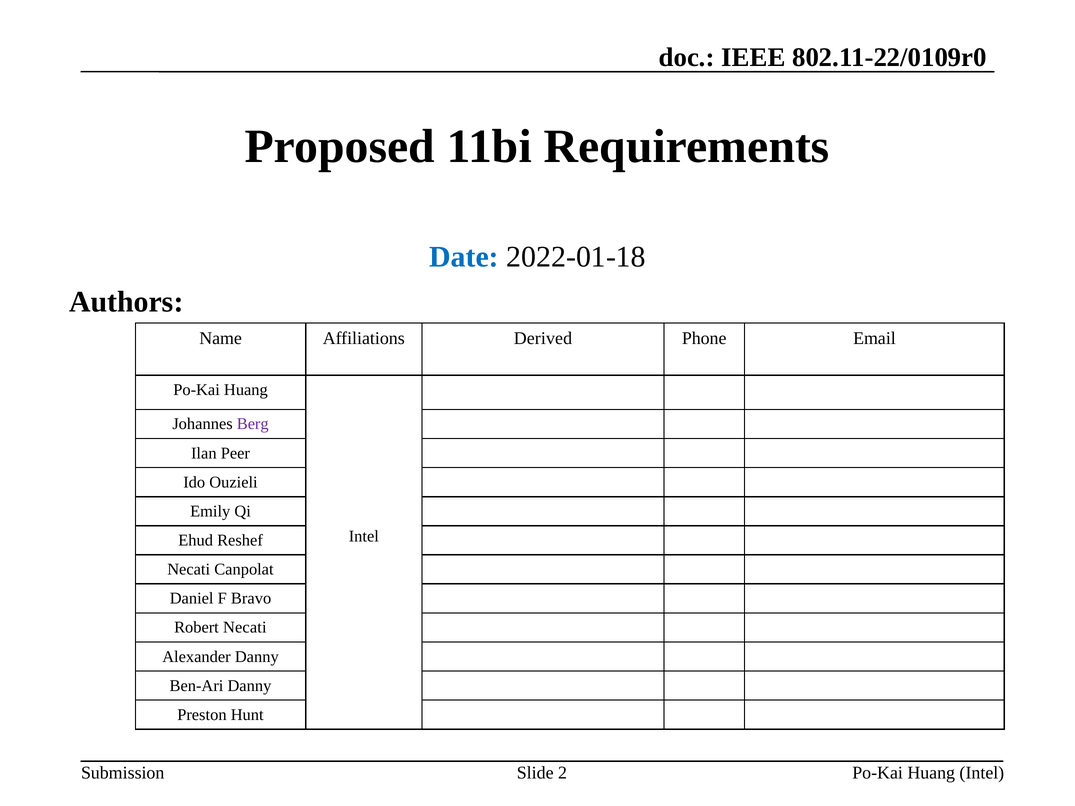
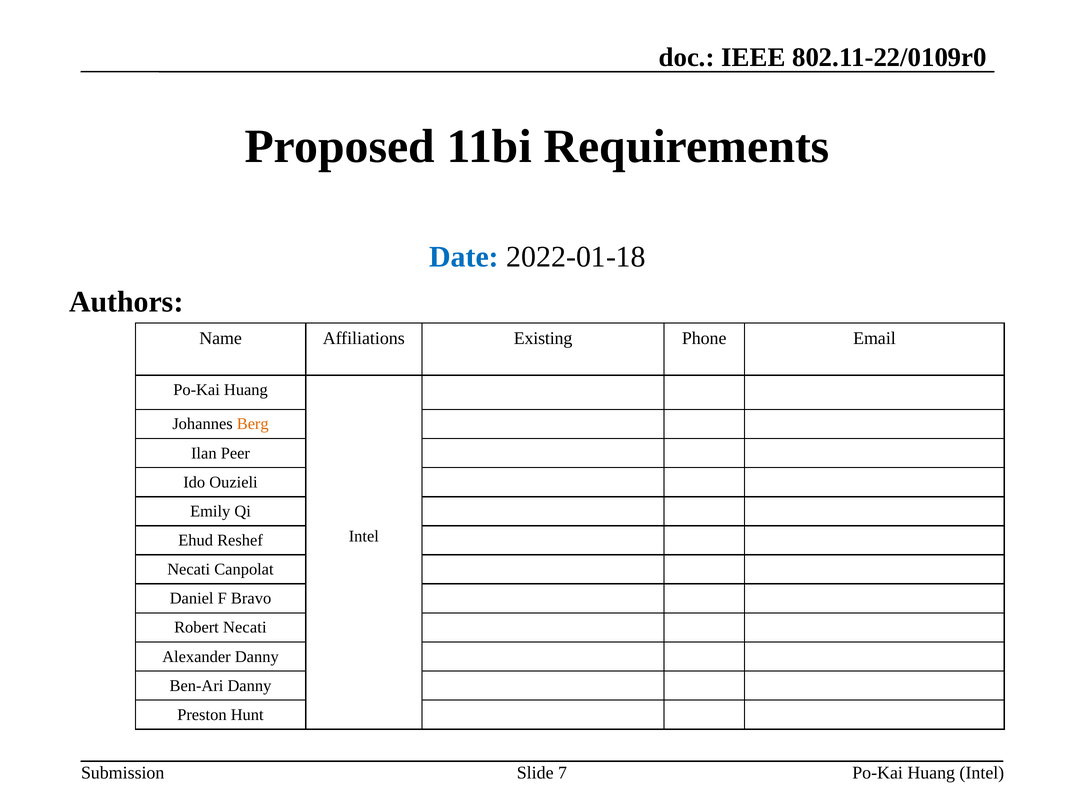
Derived: Derived -> Existing (543, 339)
Berg colour: purple -> orange (253, 424)
2: 2 -> 7 (563, 773)
